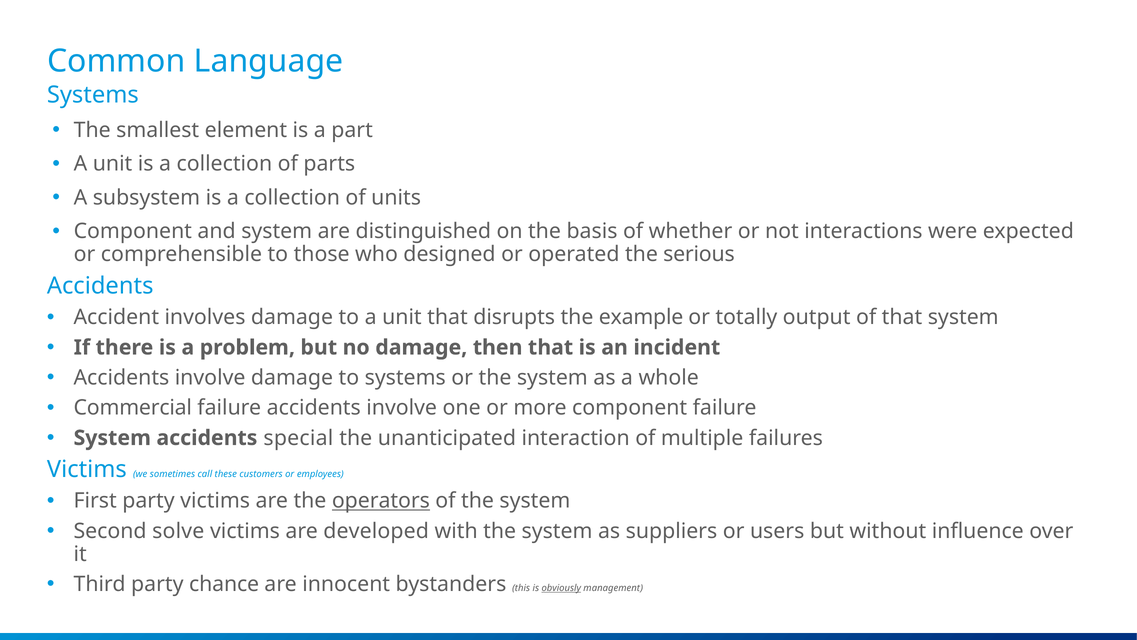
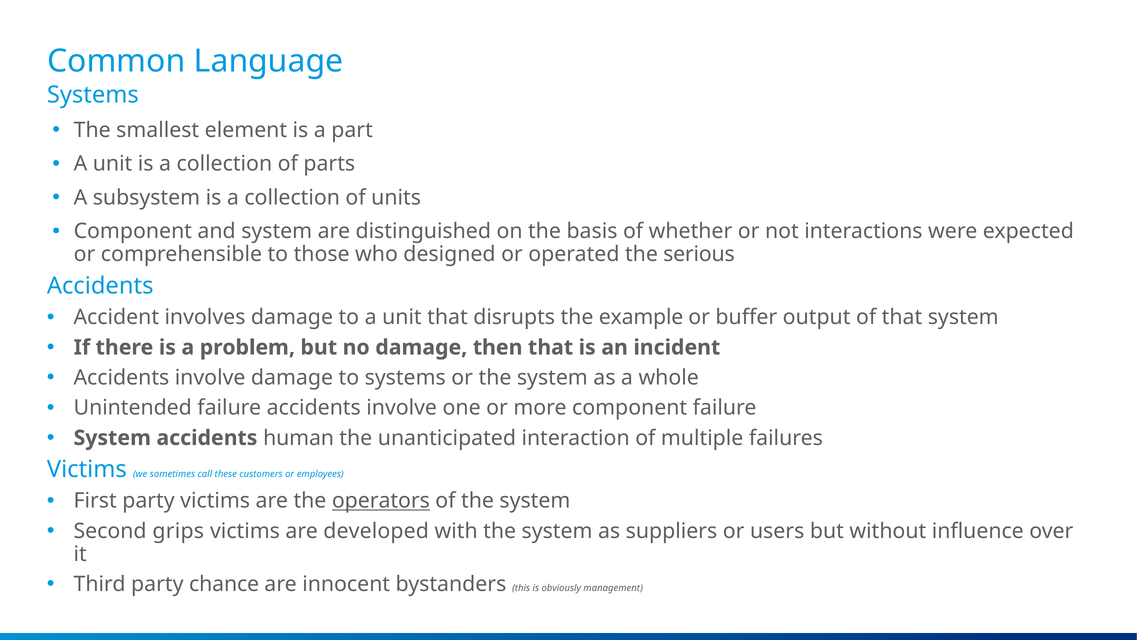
totally: totally -> buffer (746, 317)
Commercial: Commercial -> Unintended (133, 408)
special: special -> human (299, 438)
solve: solve -> grips (178, 531)
obviously underline: present -> none (561, 588)
